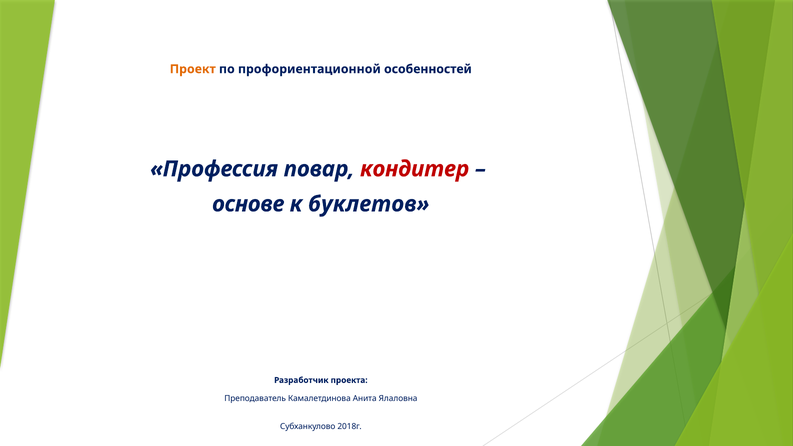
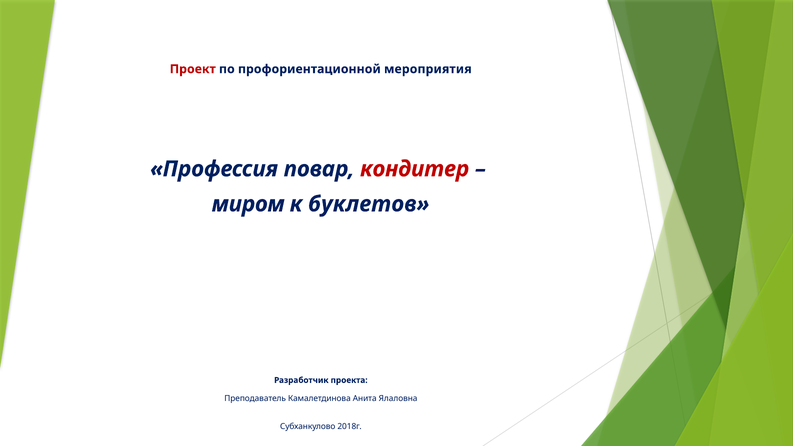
Проект colour: orange -> red (193, 69)
особенностей: особенностей -> мероприятия (428, 69)
основе: основе -> миром (248, 204)
